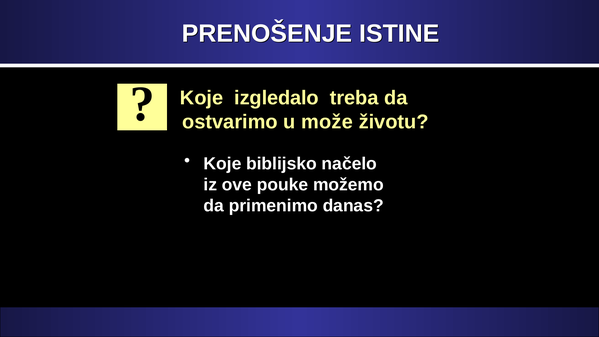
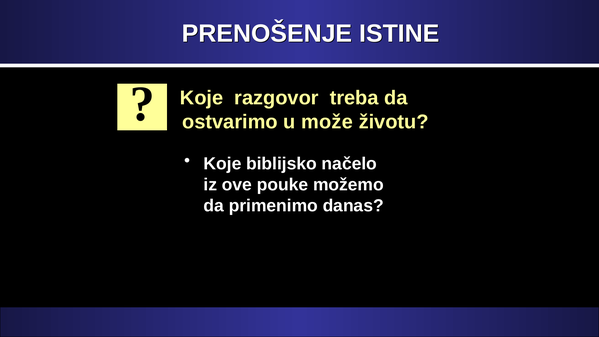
izgledalo: izgledalo -> razgovor (276, 98)
